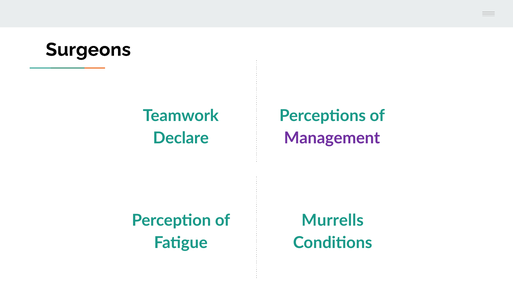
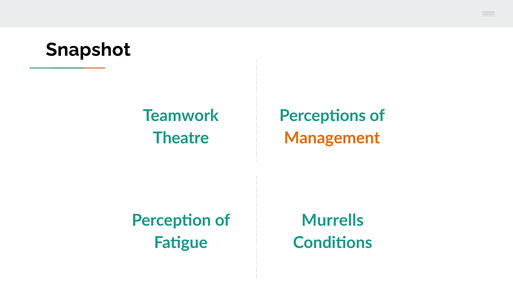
Surgeons: Surgeons -> Snapshot (88, 50)
Declare: Declare -> Theatre (181, 139)
Management colour: purple -> orange (332, 139)
